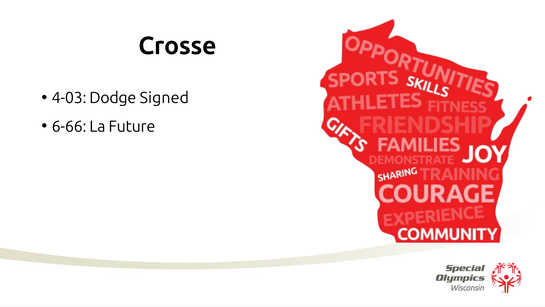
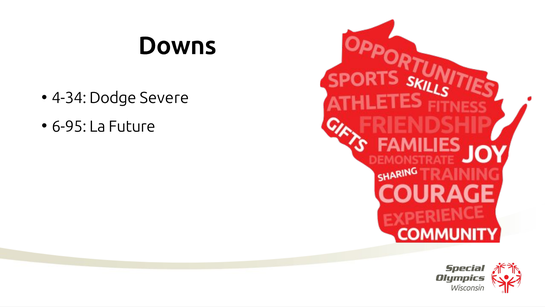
Crosse: Crosse -> Downs (177, 46)
4-03: 4-03 -> 4-34 (69, 98)
Signed: Signed -> Severe (164, 98)
6-66: 6-66 -> 6-95 (69, 126)
